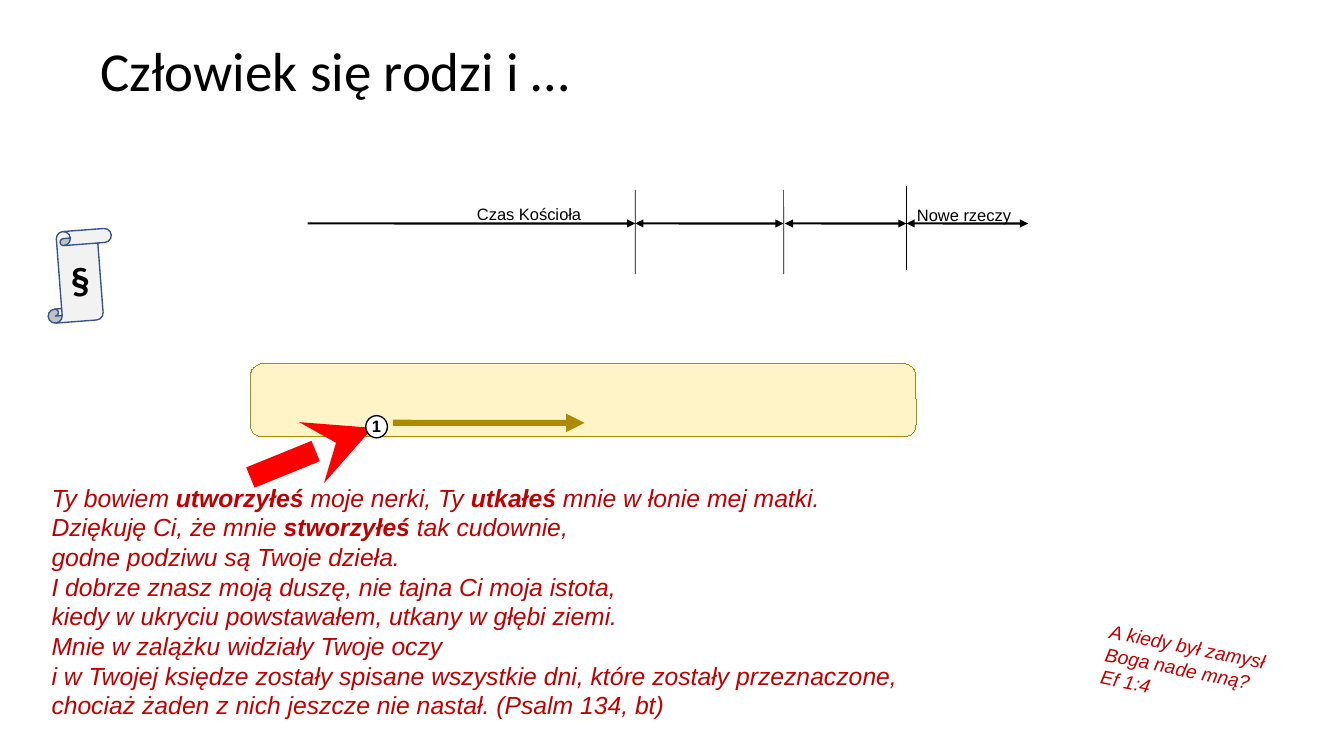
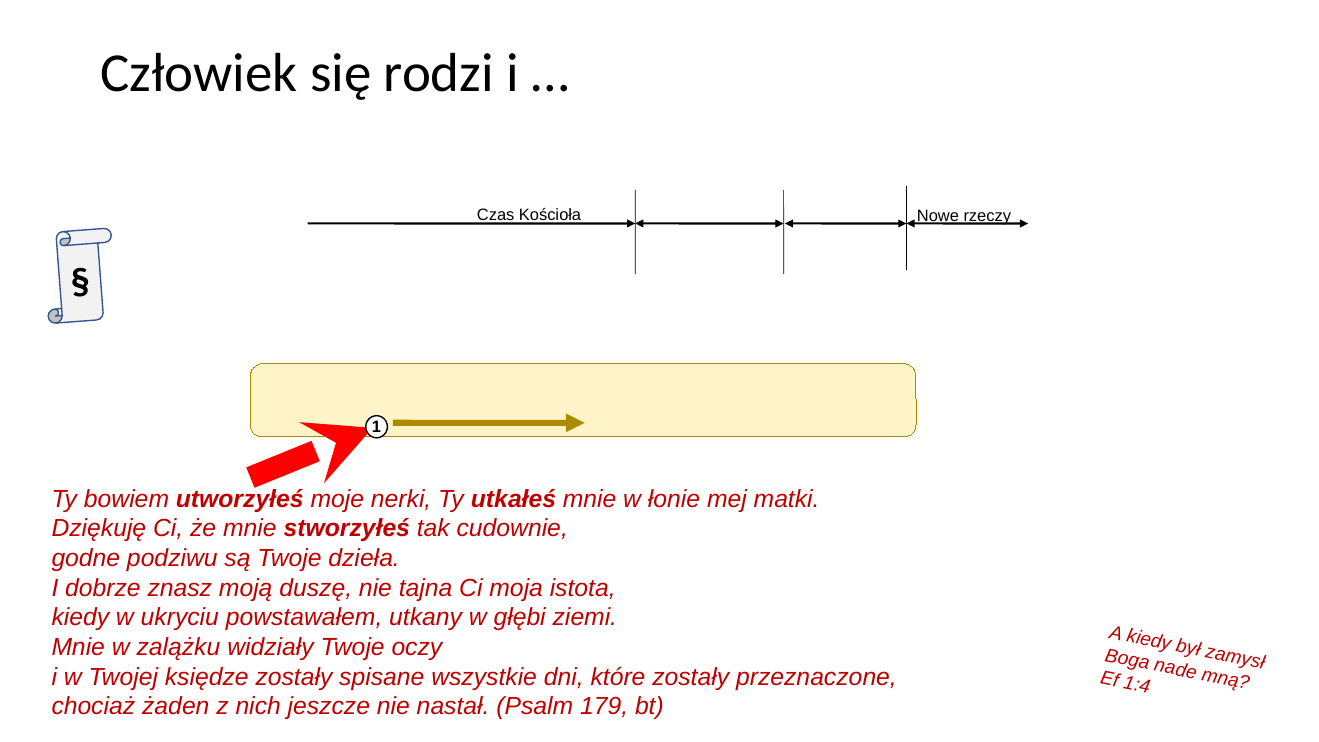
134: 134 -> 179 (604, 707)
